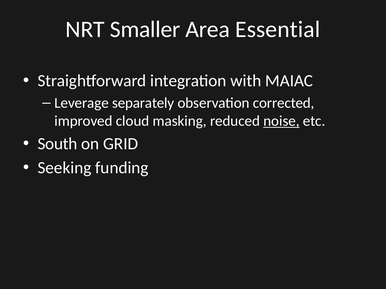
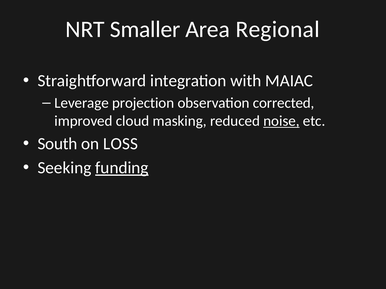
Essential: Essential -> Regional (278, 29)
separately: separately -> projection (143, 103)
GRID: GRID -> LOSS (121, 144)
funding underline: none -> present (122, 168)
